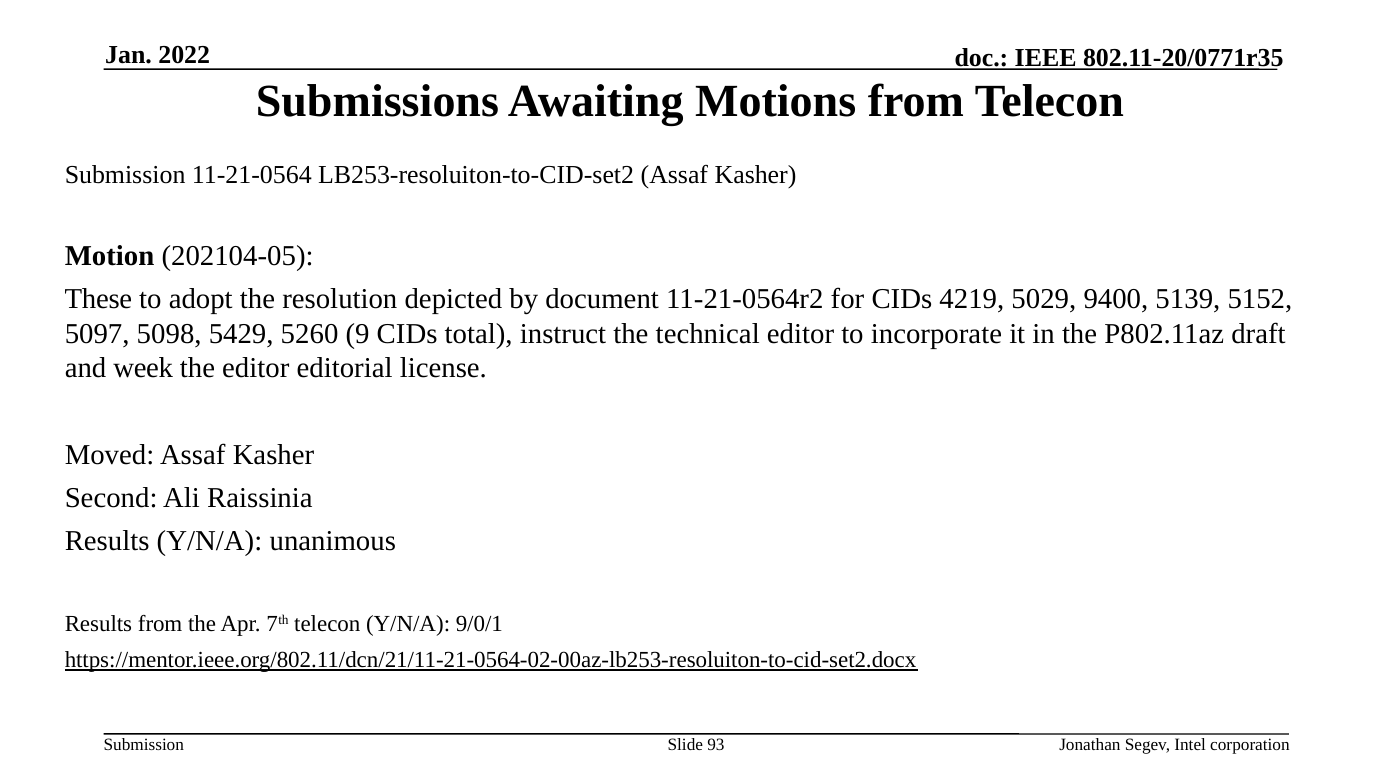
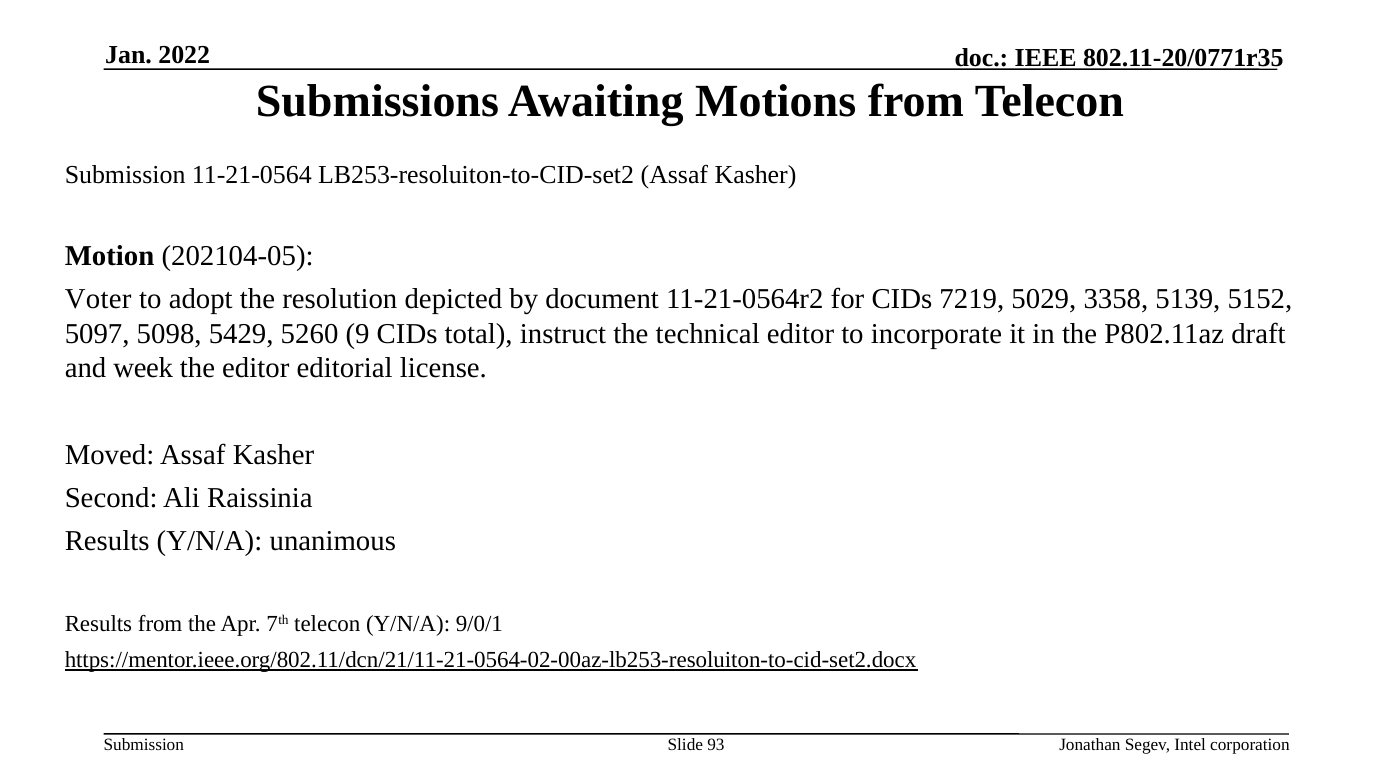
These: These -> Voter (98, 299)
4219: 4219 -> 7219 (972, 299)
9400: 9400 -> 3358 (1116, 299)
